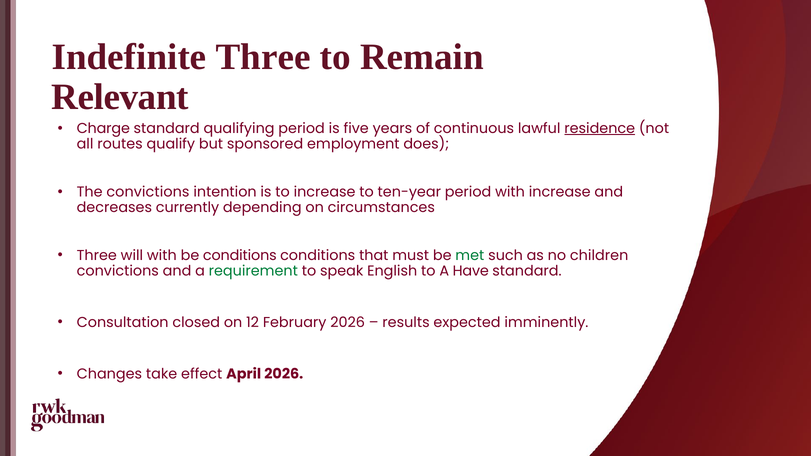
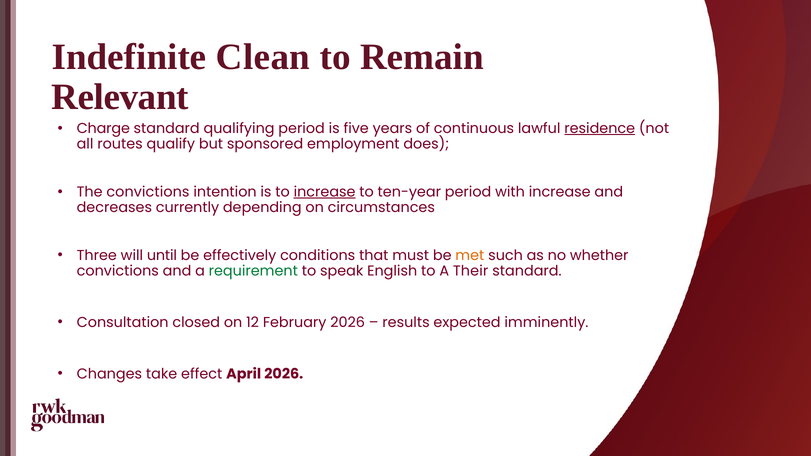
Indefinite Three: Three -> Clean (263, 57)
increase underline: none -> present (325, 192)
will with: with -> until (162, 255)
be conditions: conditions -> effectively (240, 255)
met colour: green -> orange (470, 255)
children: children -> whether (599, 255)
Have: Have -> Their (471, 271)
